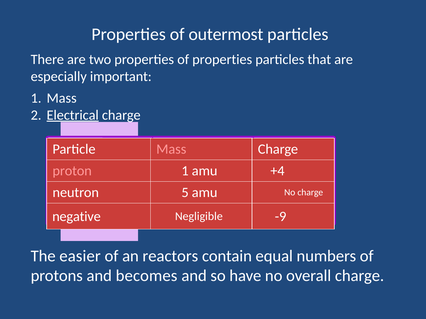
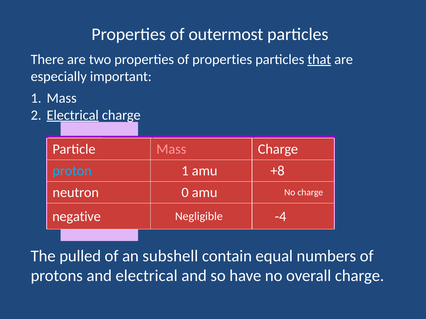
that underline: none -> present (319, 60)
proton colour: pink -> light blue (72, 171)
+4: +4 -> +8 (277, 171)
5: 5 -> 0 (185, 193)
-9: -9 -> -4 (281, 217)
easier: easier -> pulled (80, 256)
reactors: reactors -> subshell (170, 256)
and becomes: becomes -> electrical (147, 276)
